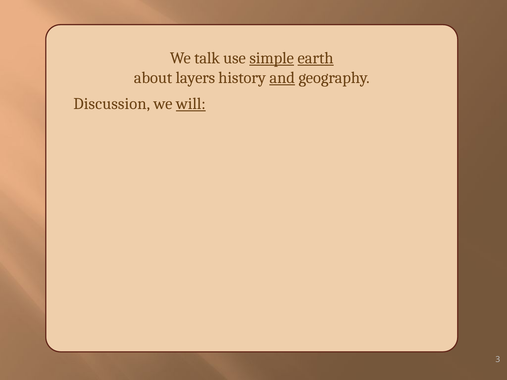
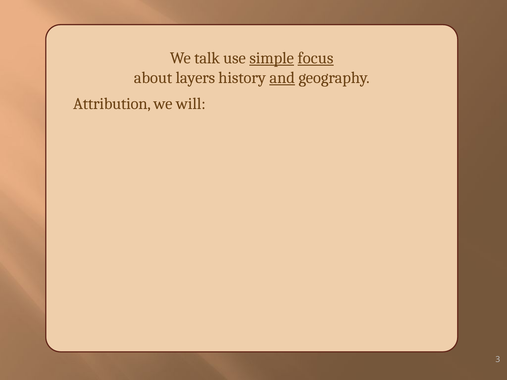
earth: earth -> focus (315, 58)
Discussion: Discussion -> Attribution (112, 104)
will underline: present -> none (191, 104)
